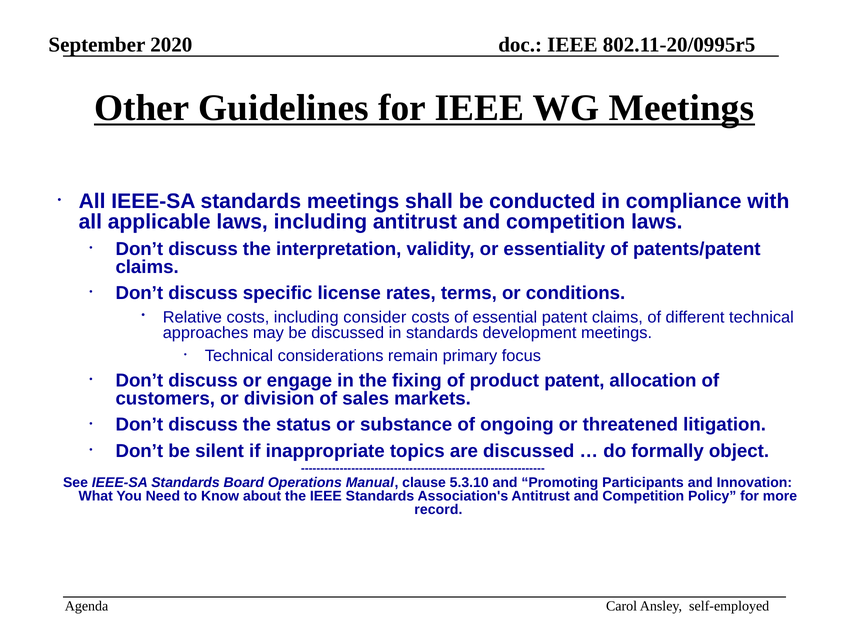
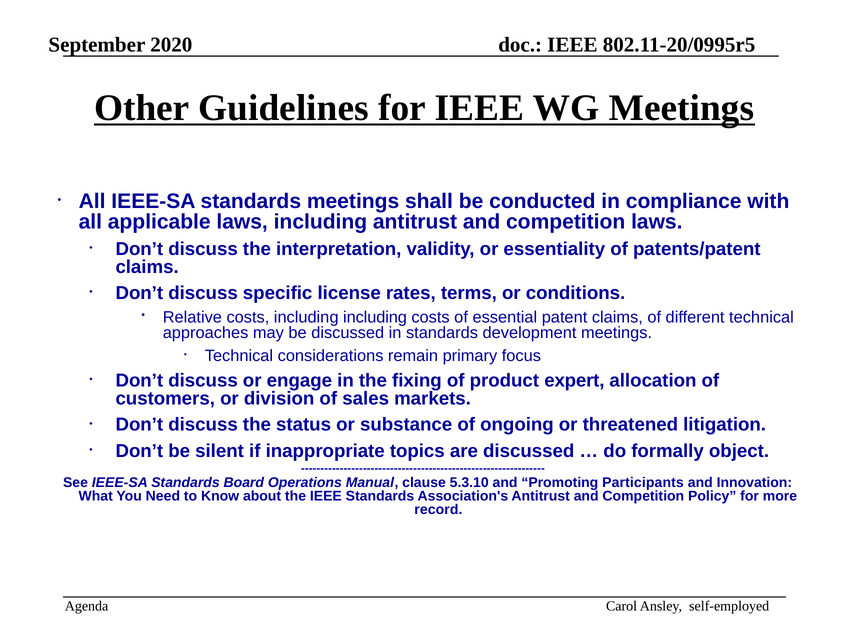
including consider: consider -> including (375, 317)
product patent: patent -> expert (574, 380)
